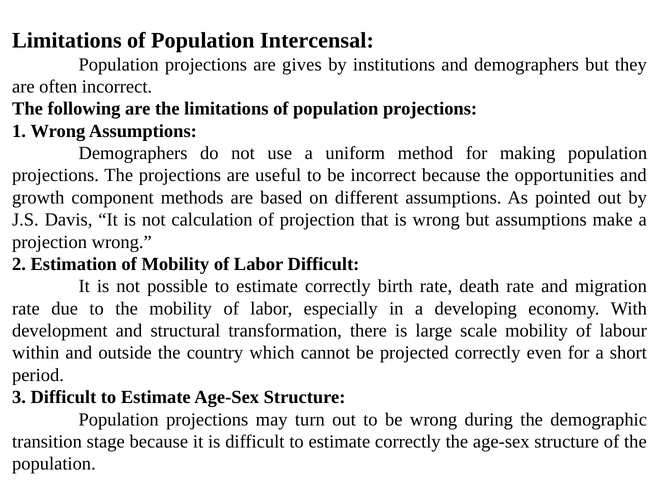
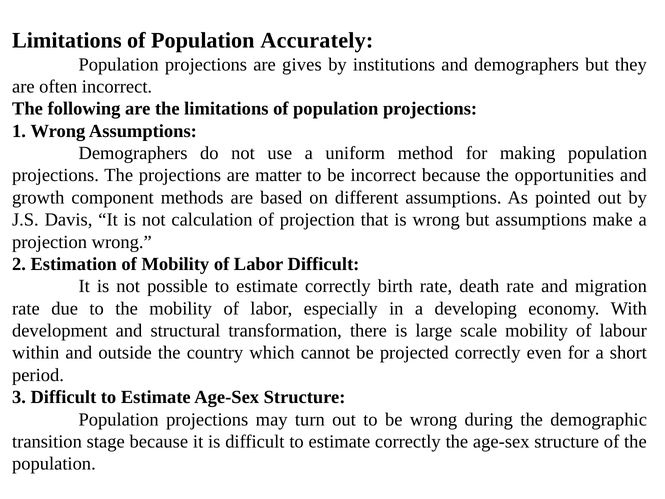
Intercensal: Intercensal -> Accurately (317, 40)
useful: useful -> matter (278, 175)
